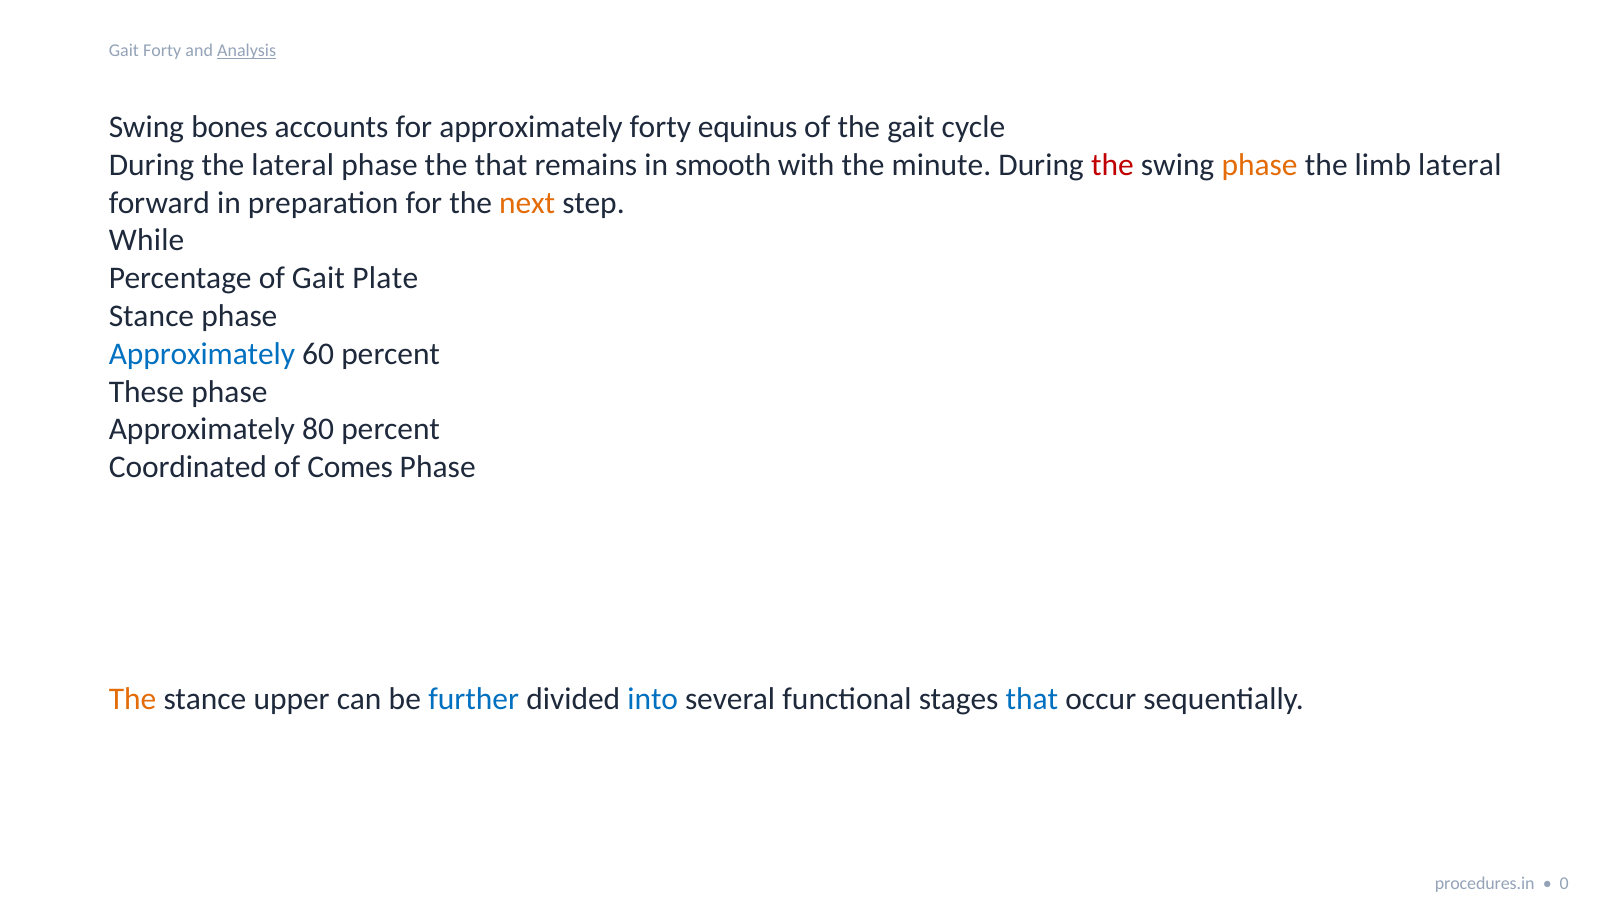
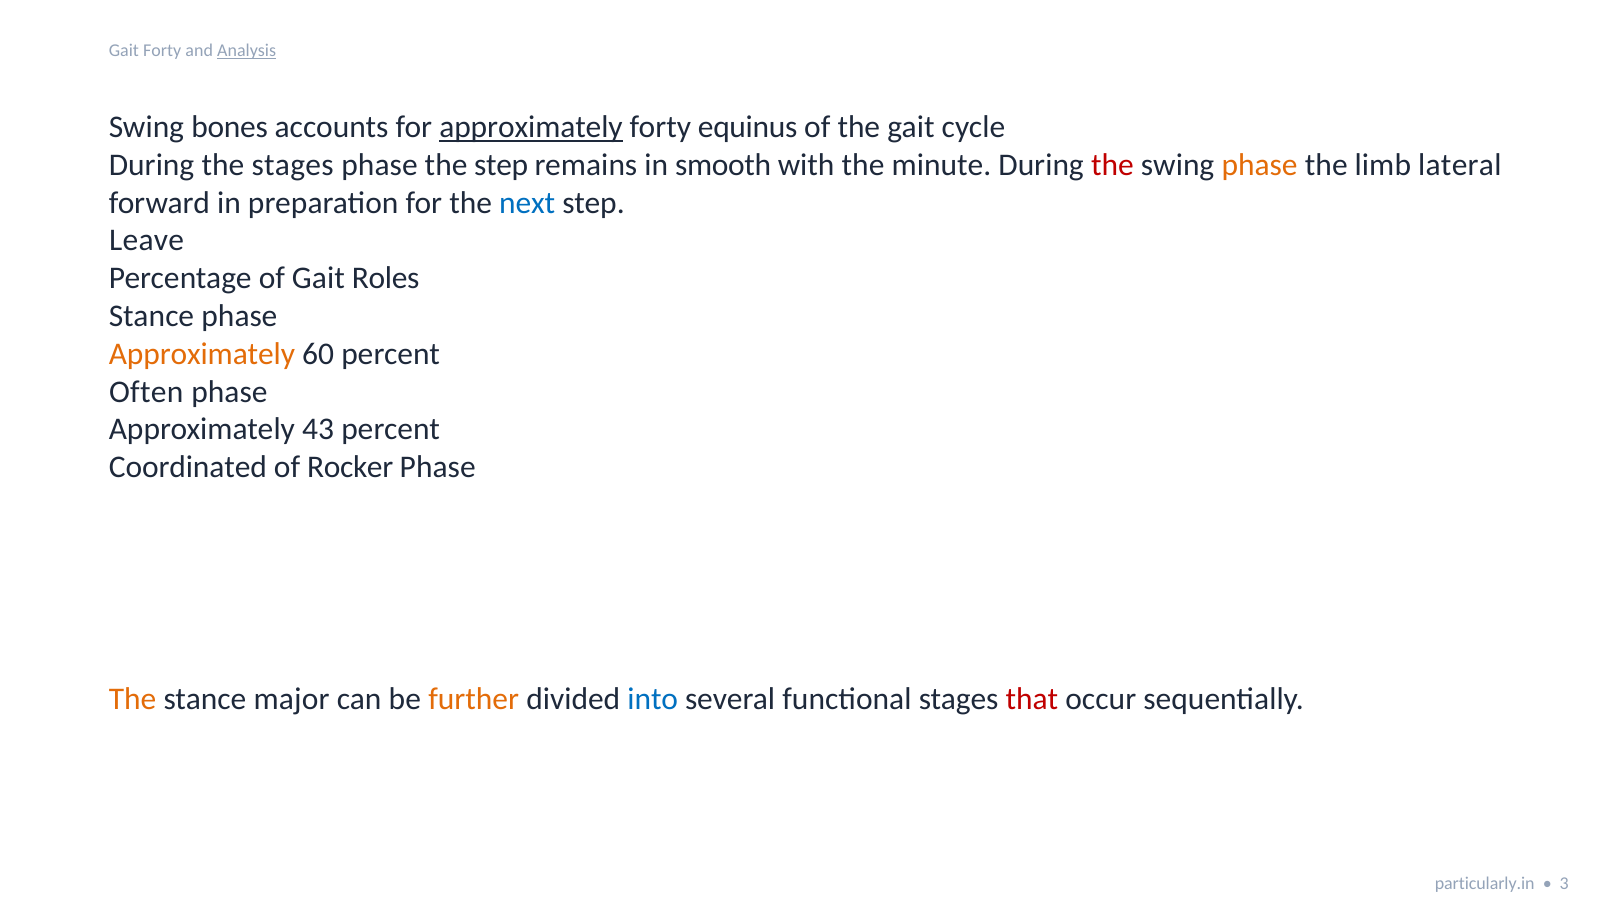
approximately underline: none -> present (531, 127)
the lateral: lateral -> stages (293, 165)
the that: that -> step (501, 165)
next colour: orange -> blue (527, 203)
While: While -> Leave (147, 240)
Plate: Plate -> Roles (386, 278)
Approximately colour: blue -> orange (202, 354)
These: These -> Often (146, 392)
80: 80 -> 43 (318, 429)
Comes: Comes -> Rocker (350, 467)
upper: upper -> major (292, 699)
further colour: blue -> orange (474, 699)
that colour: blue -> red (1032, 699)
procedures.in: procedures.in -> particularly.in (1485, 884)
0: 0 -> 3 (1564, 884)
